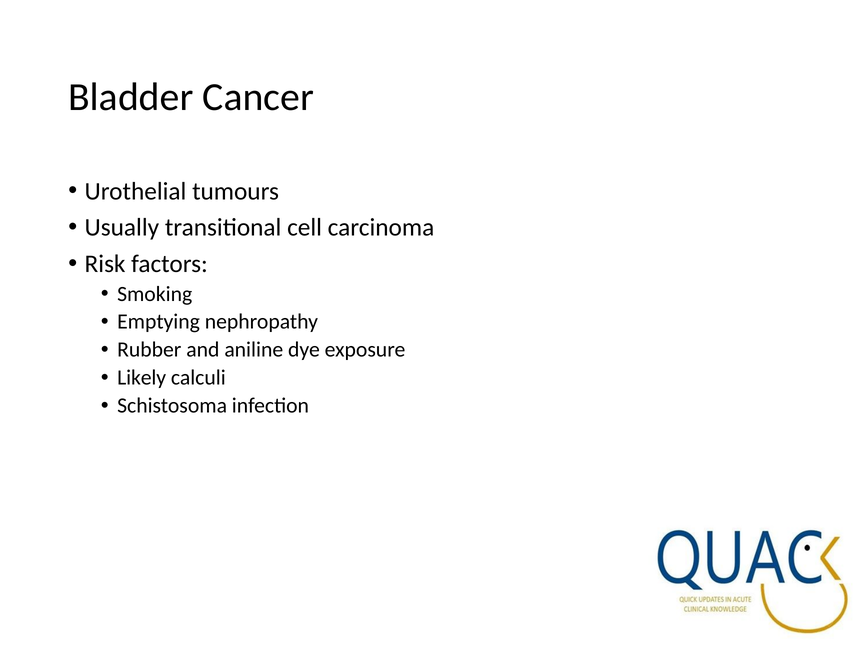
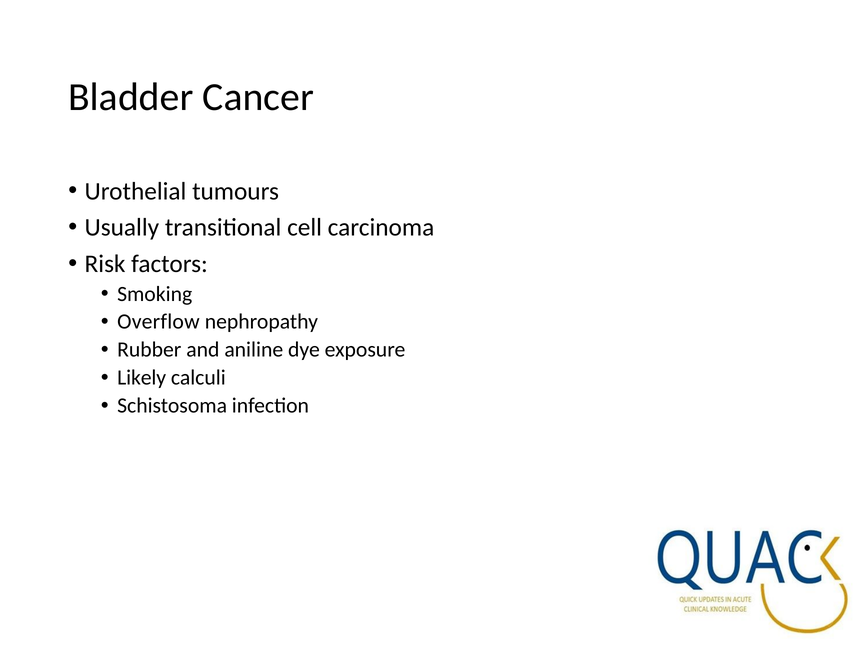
Emptying: Emptying -> Overflow (158, 322)
